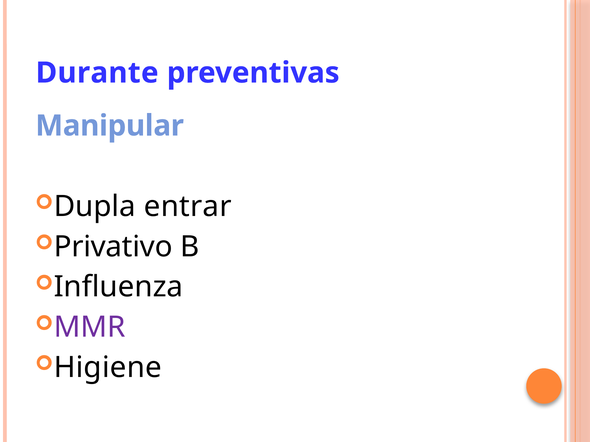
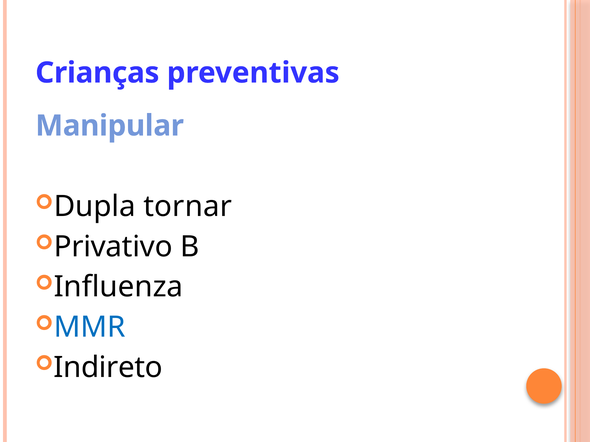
Durante: Durante -> Crianças (97, 73)
entrar: entrar -> tornar (188, 207)
MMR colour: purple -> blue (90, 328)
Higiene: Higiene -> Indireto (108, 368)
